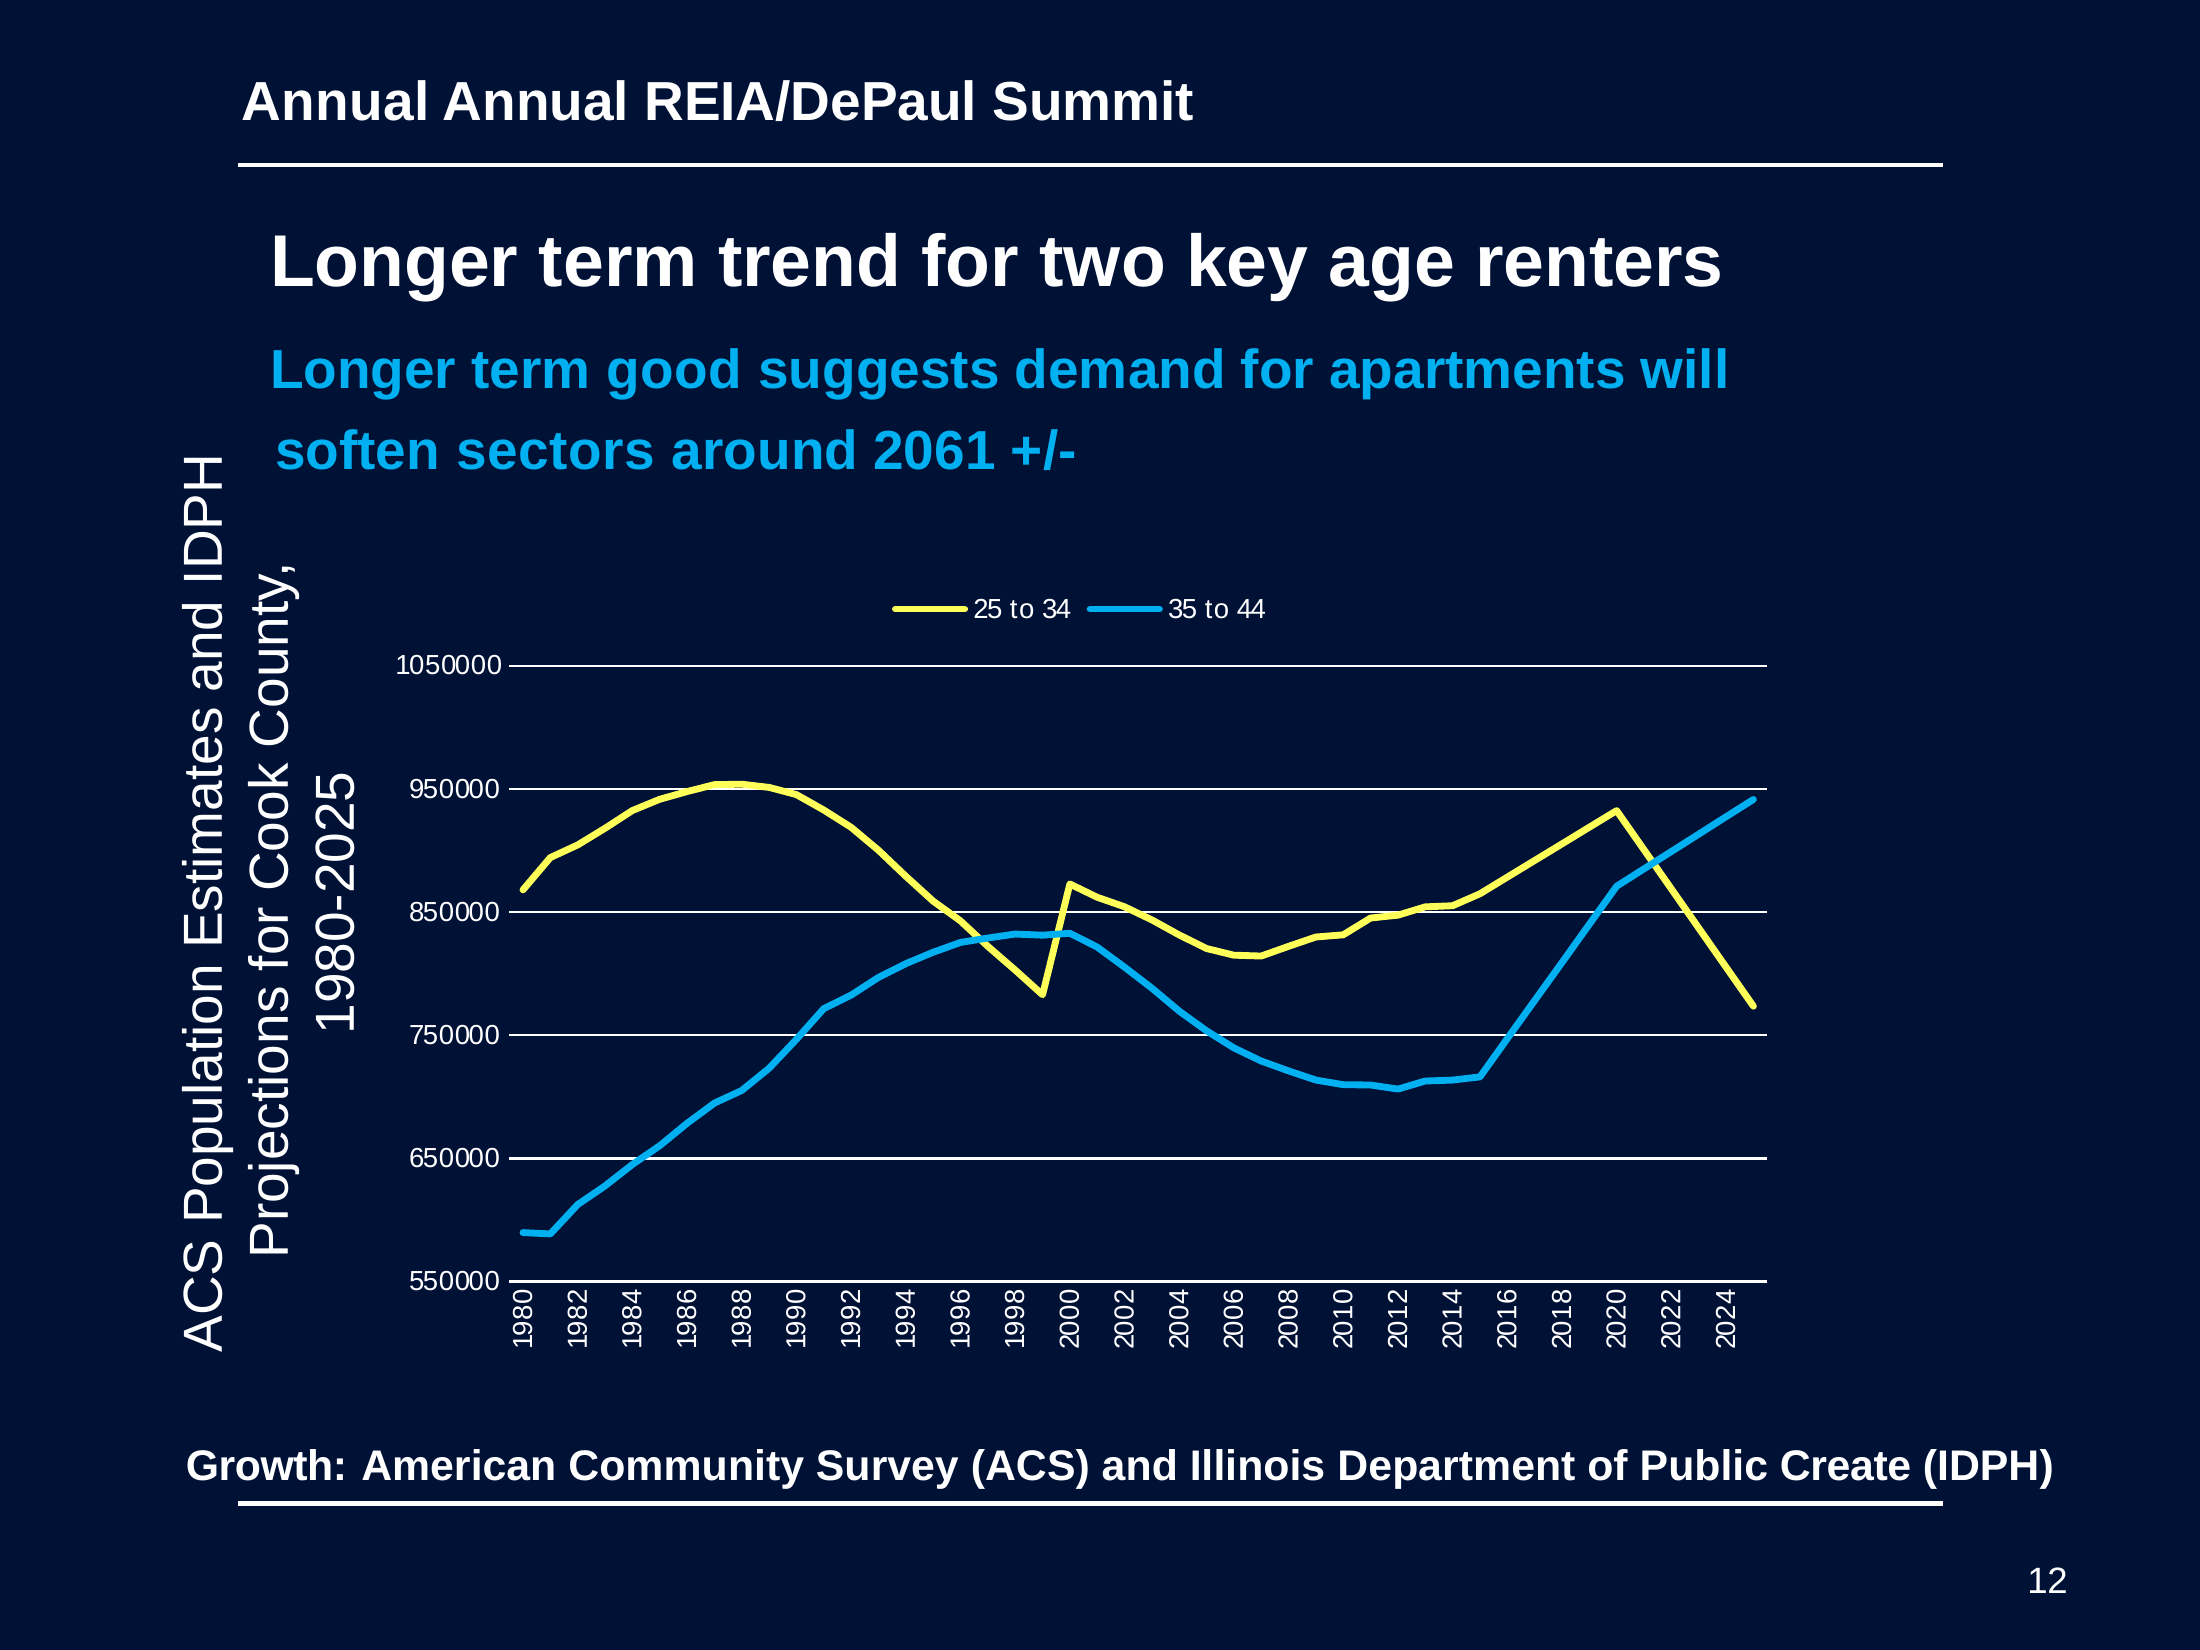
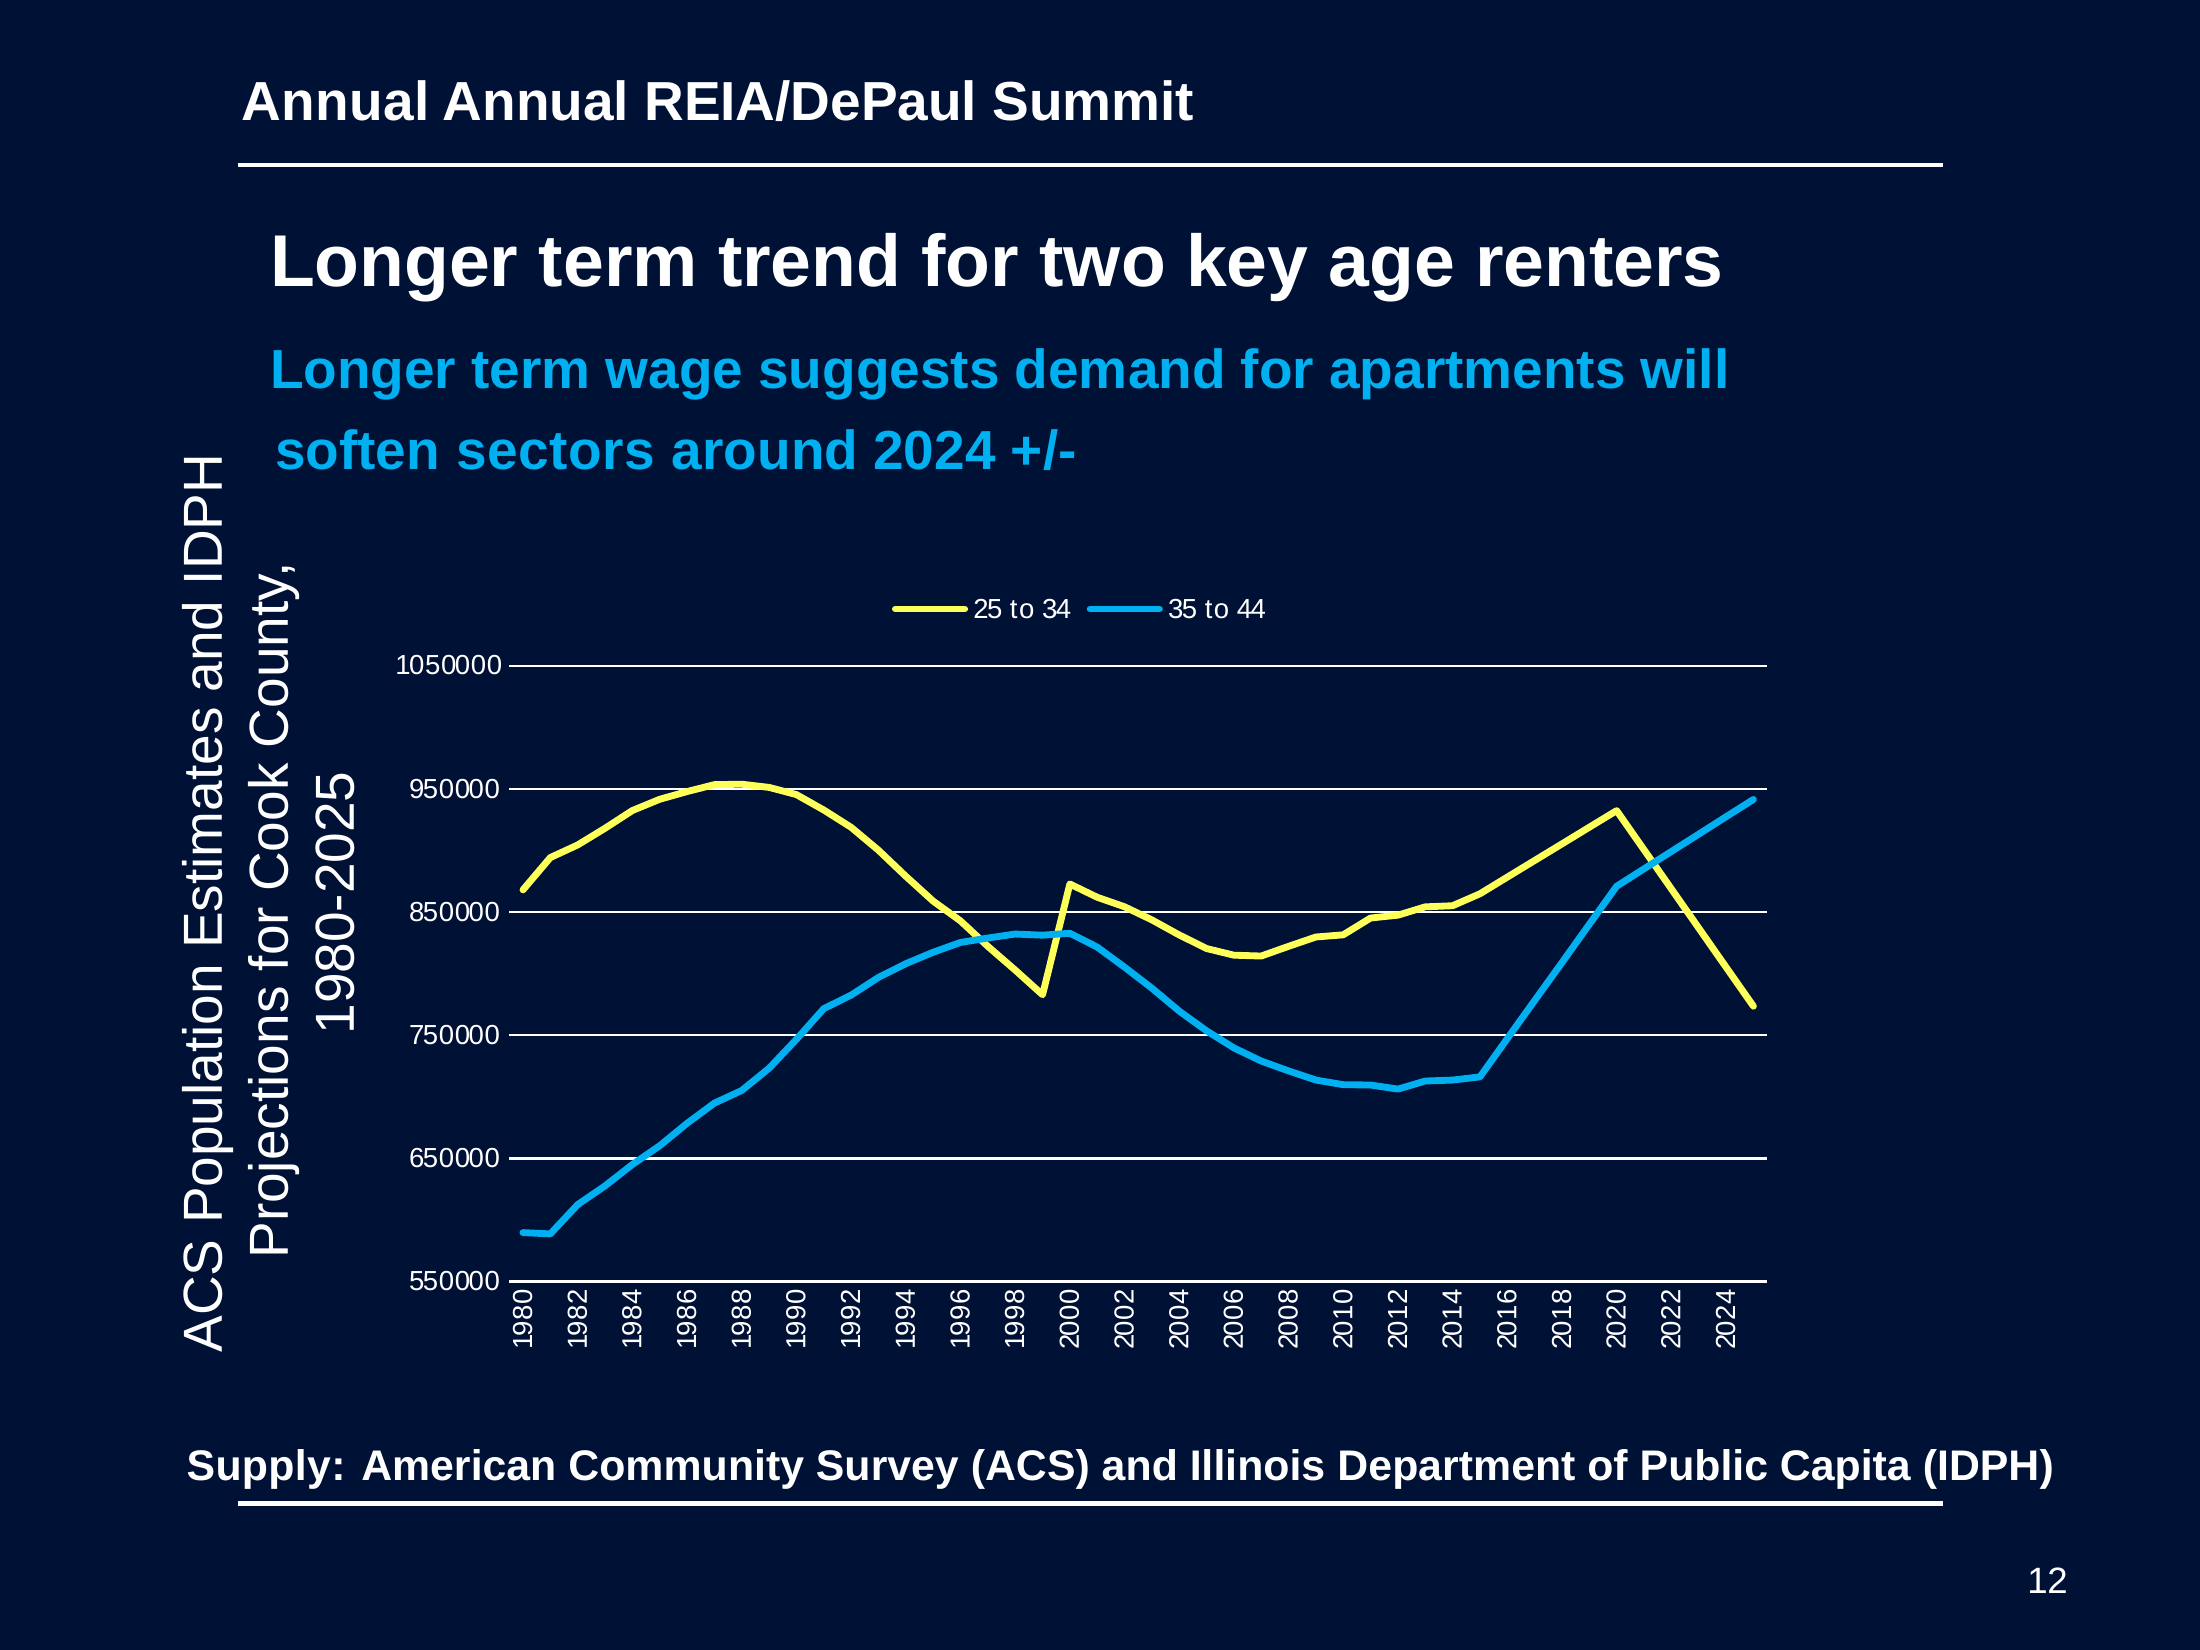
good: good -> wage (675, 370)
2061: 2061 -> 2024 (934, 451)
Growth: Growth -> Supply (266, 1466)
Create: Create -> Capita (1845, 1466)
